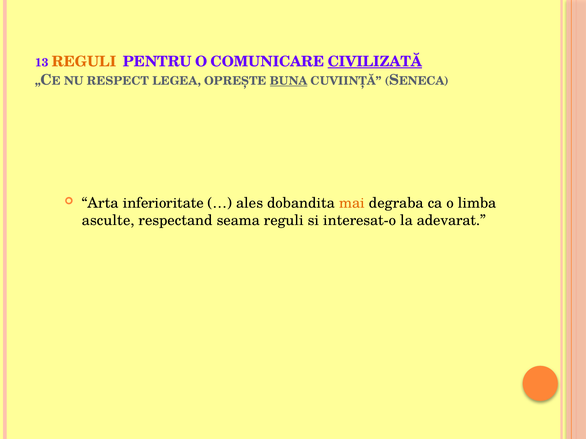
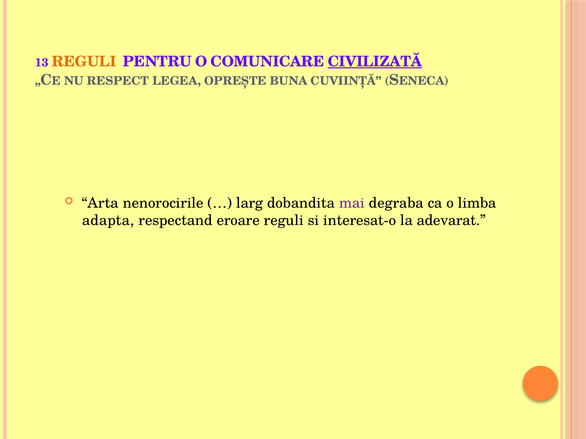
BUNA underline: present -> none (289, 81)
inferioritate: inferioritate -> nenorocirile (163, 203)
ales: ales -> larg (250, 203)
mai colour: orange -> purple (352, 203)
asculte: asculte -> adapta (108, 221)
seama: seama -> eroare (238, 221)
